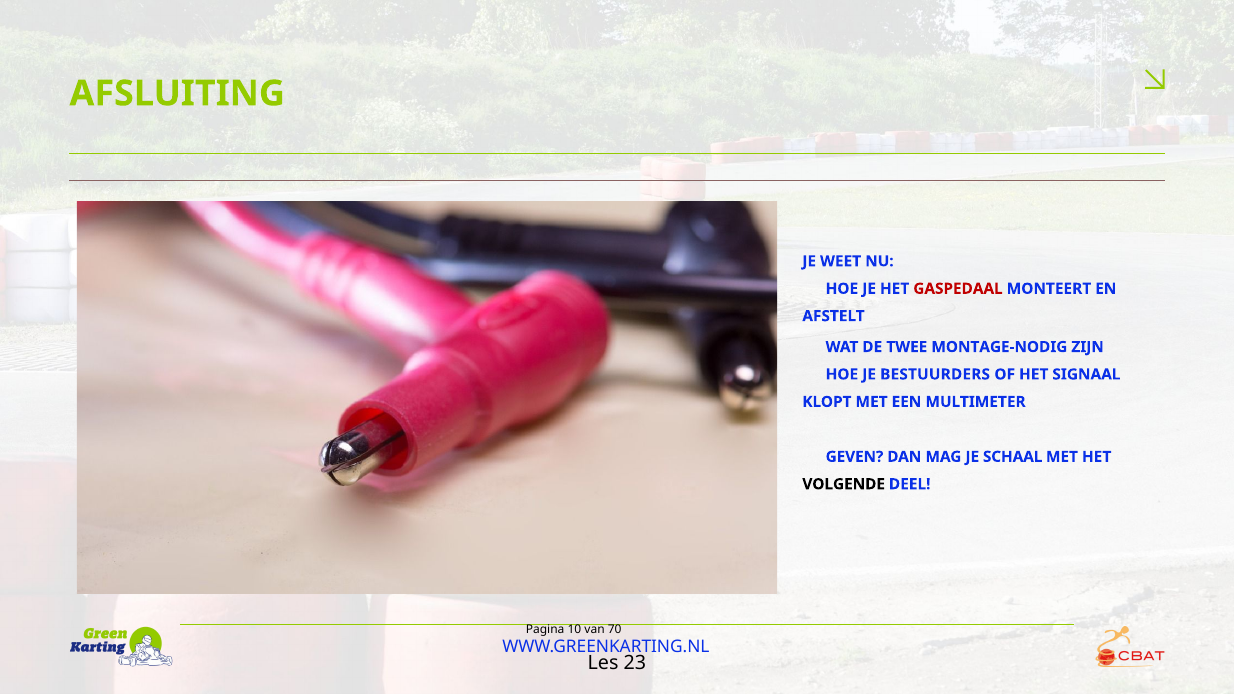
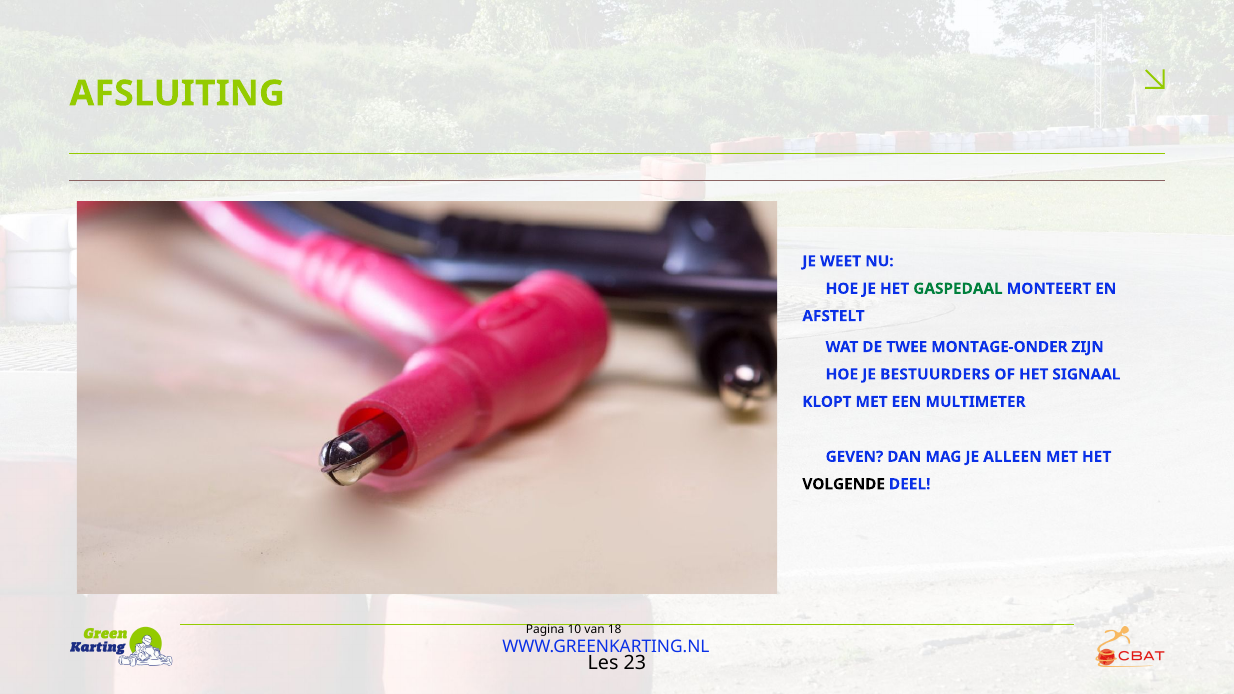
GASPEDAAL colour: red -> green (958, 289)
MONTAGE-NODIG: MONTAGE-NODIG -> MONTAGE-ONDER (999, 347)
SCHAAL: SCHAAL -> ALLEEN (1012, 457)
70: 70 -> 18 (615, 630)
